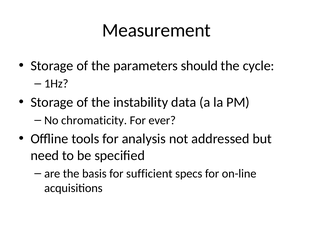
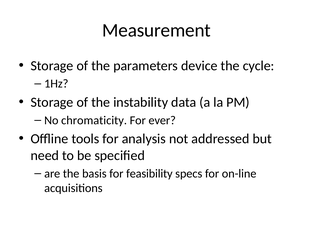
should: should -> device (199, 66)
sufficient: sufficient -> feasibility (149, 173)
